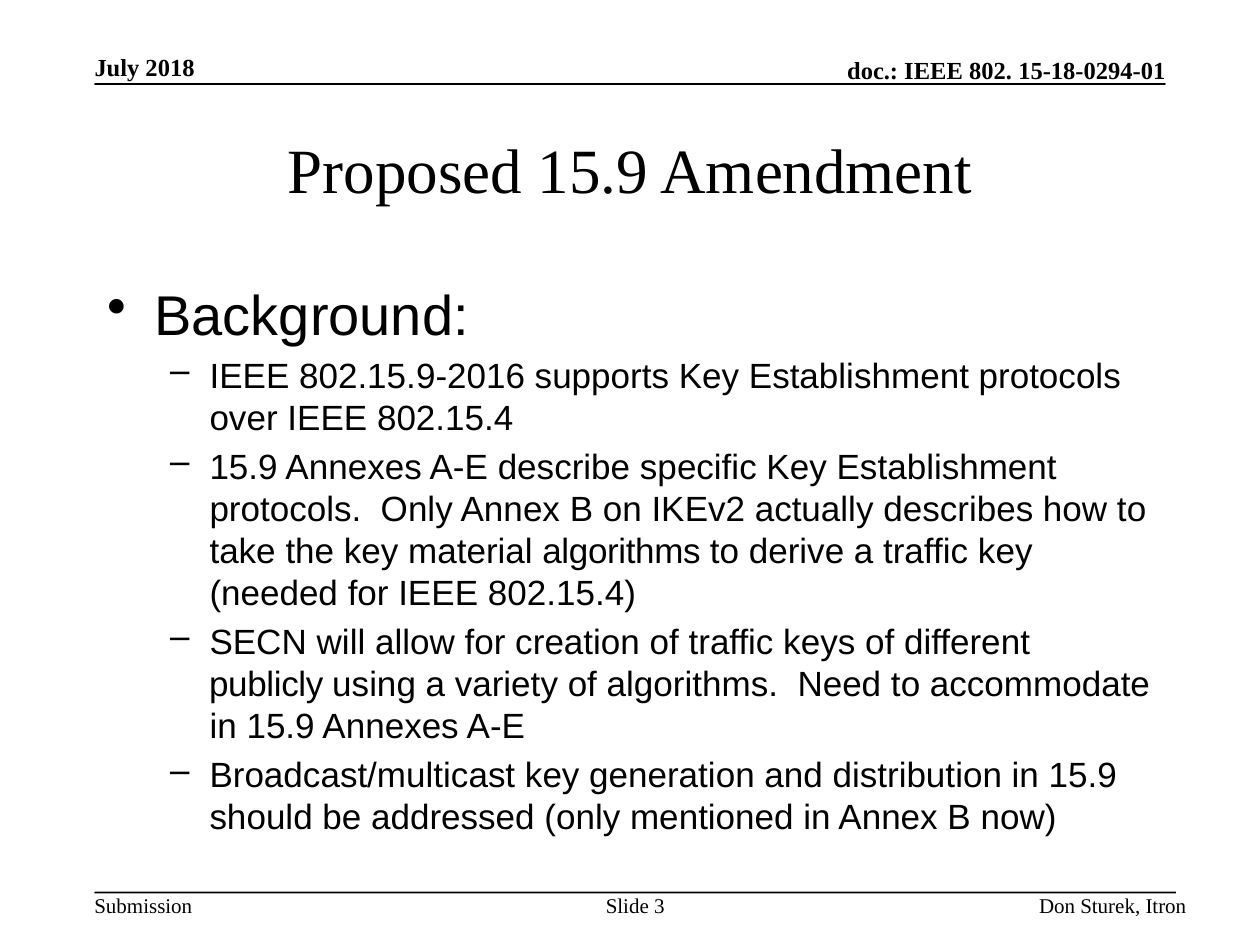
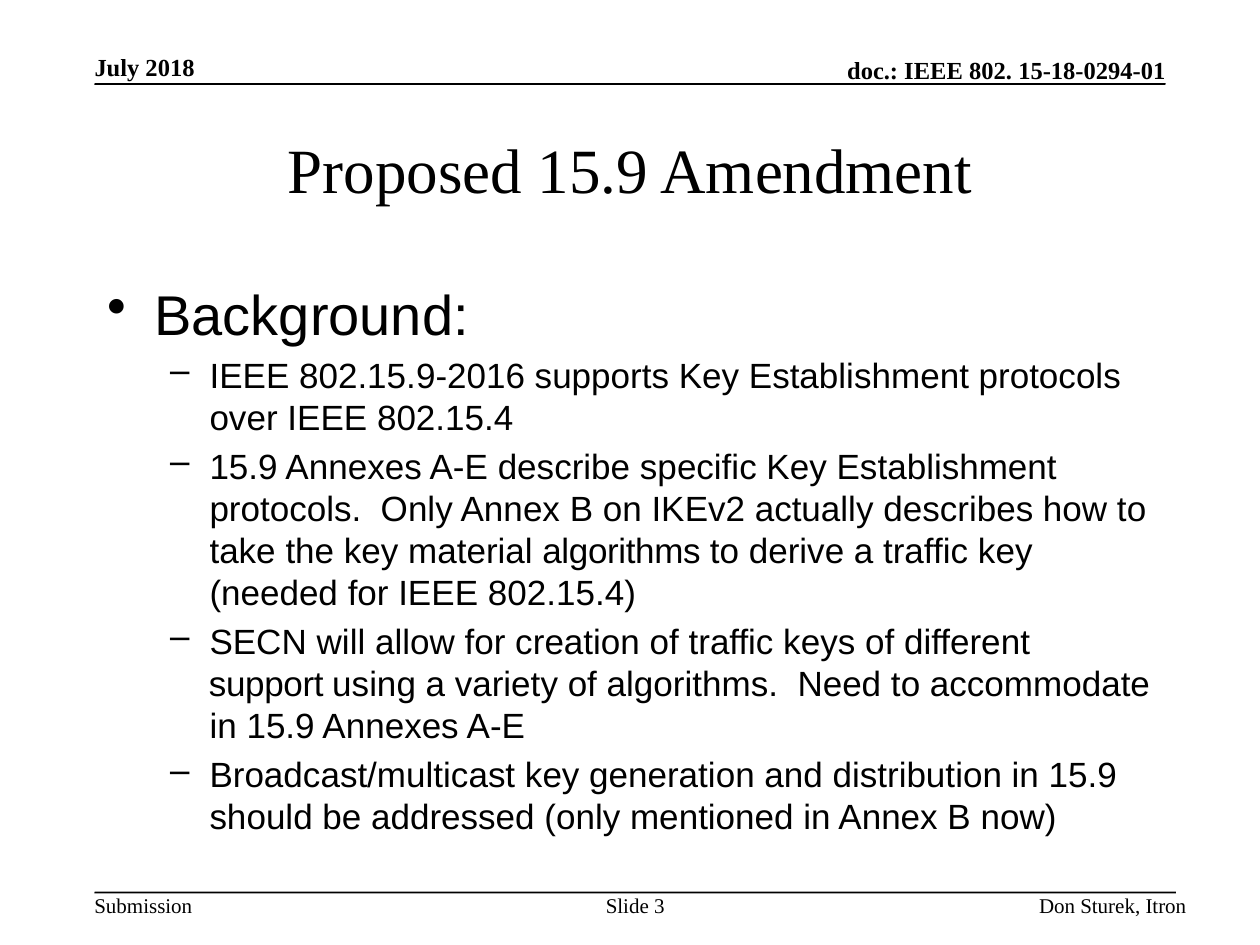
publicly: publicly -> support (266, 685)
